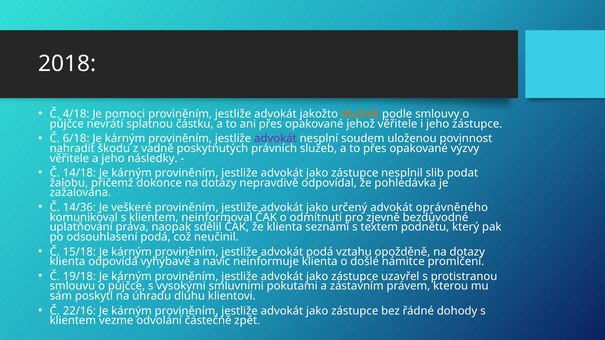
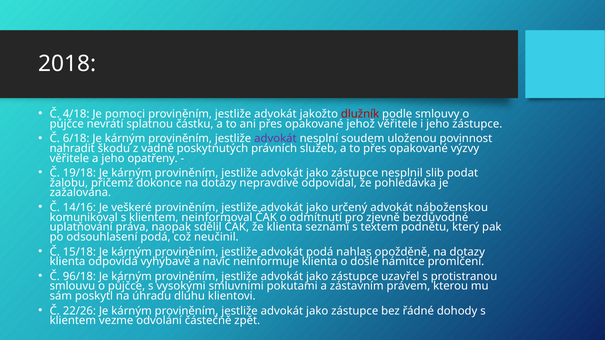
dlužník colour: orange -> red (360, 114)
následky: následky -> opatřeny (153, 158)
14/18: 14/18 -> 19/18 (79, 173)
14/36: 14/36 -> 14/16 (79, 208)
oprávněného: oprávněného -> náboženskou (452, 208)
vztahu: vztahu -> nahlas (354, 252)
19/18: 19/18 -> 96/18 (79, 277)
22/16: 22/16 -> 22/26 (79, 311)
